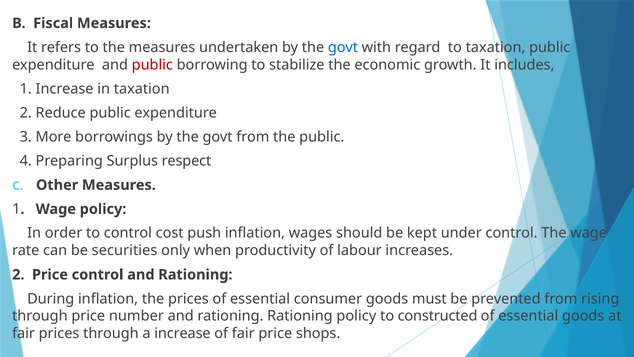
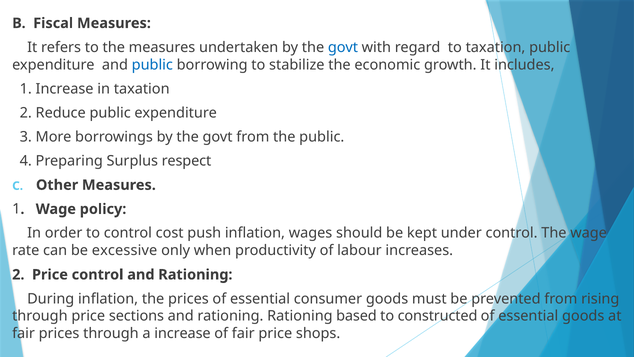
public colour: red -> blue (152, 65)
securities: securities -> excessive (125, 250)
number: number -> sections (136, 316)
Rationing policy: policy -> based (356, 316)
